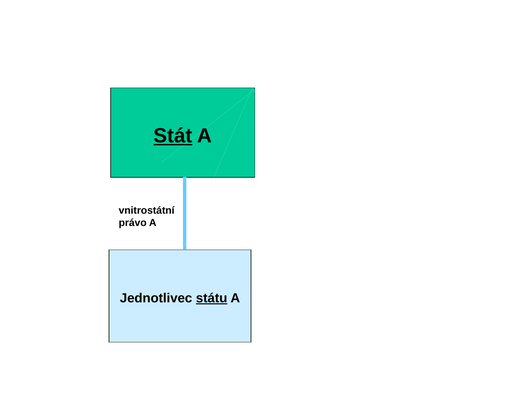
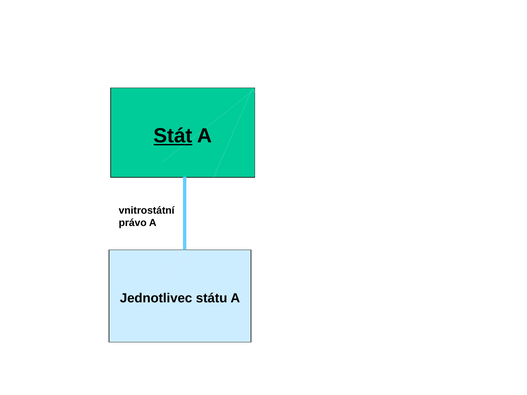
státu underline: present -> none (212, 298)
